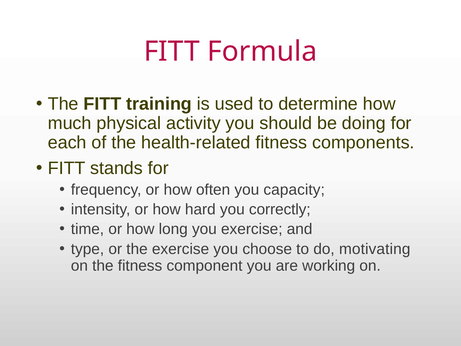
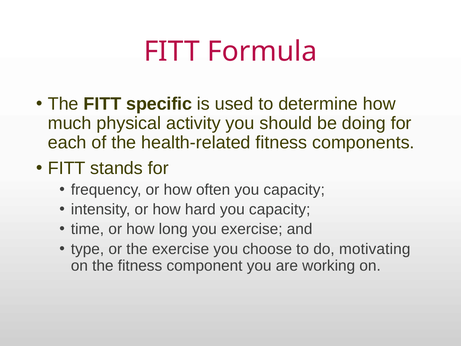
training: training -> specific (159, 104)
hard you correctly: correctly -> capacity (280, 209)
